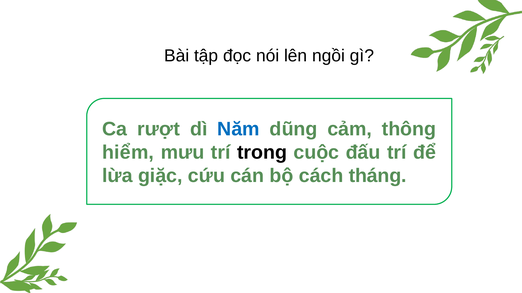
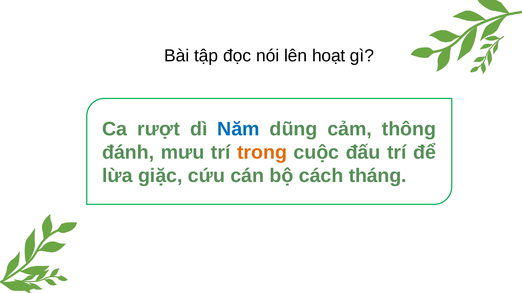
ngồi: ngồi -> hoạt (329, 56)
hiểm: hiểm -> đánh (128, 153)
trong colour: black -> orange (262, 153)
